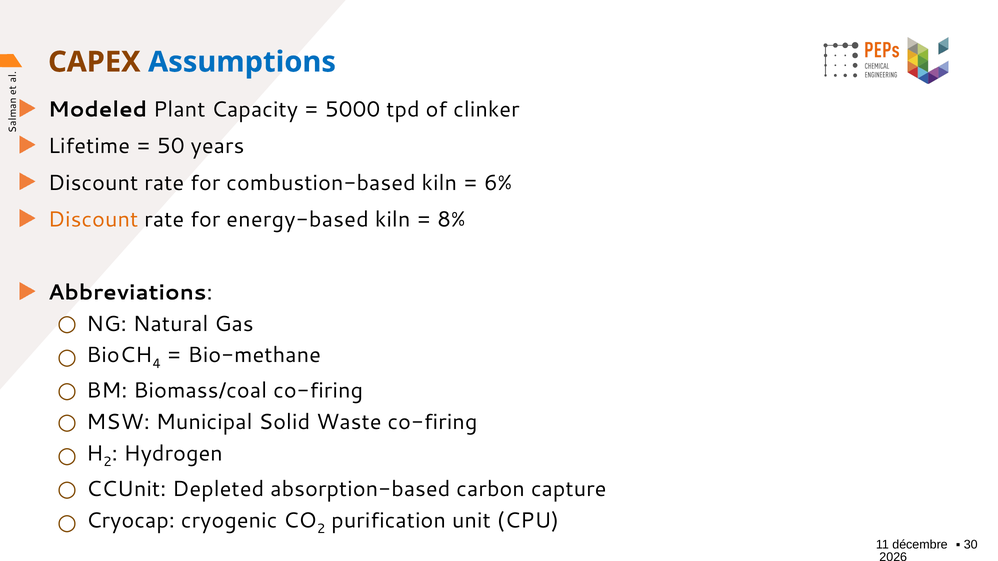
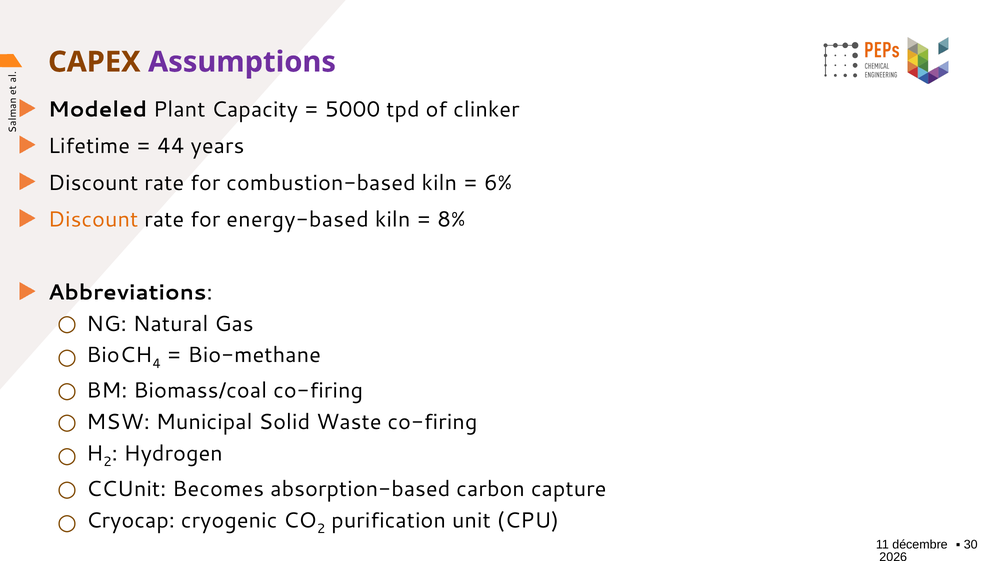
Assumptions colour: blue -> purple (242, 62)
50: 50 -> 44 (171, 146)
Depleted: Depleted -> Becomes (218, 489)
